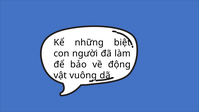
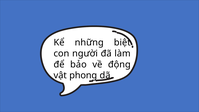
vuông: vuông -> phong (83, 75)
